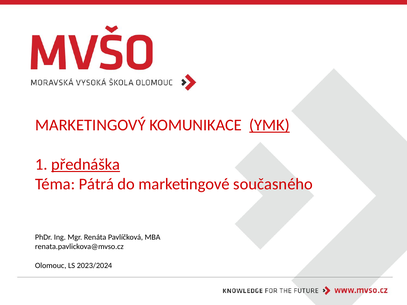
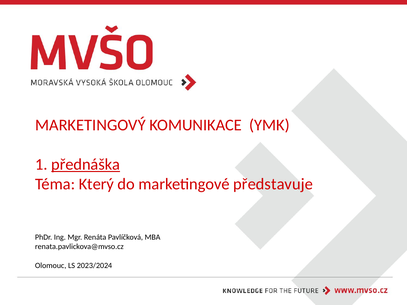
YMK underline: present -> none (270, 125)
Pátrá: Pátrá -> Který (96, 184)
současného: současného -> představuje (273, 184)
